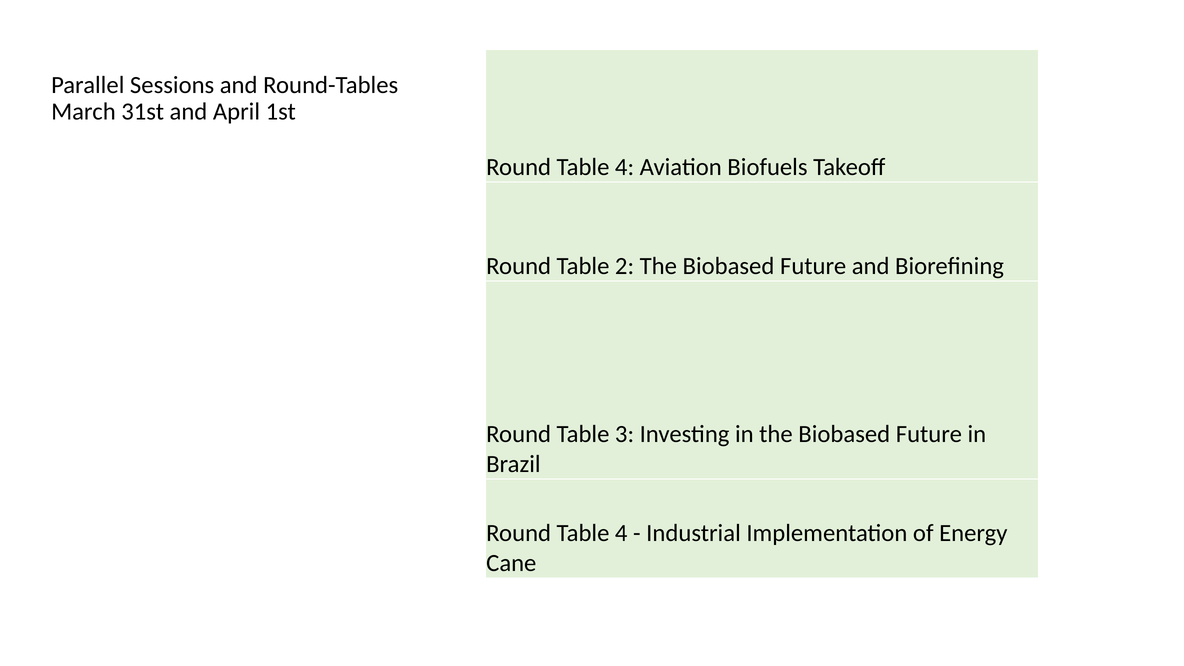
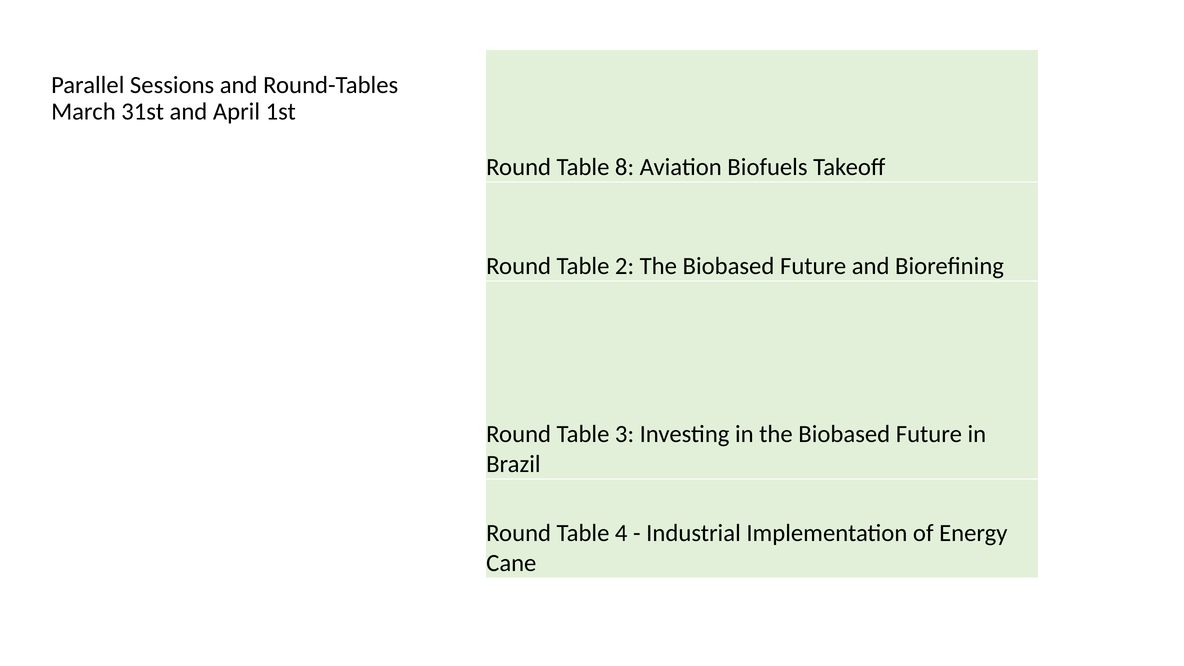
4: 4 -> 8 (625, 167)
